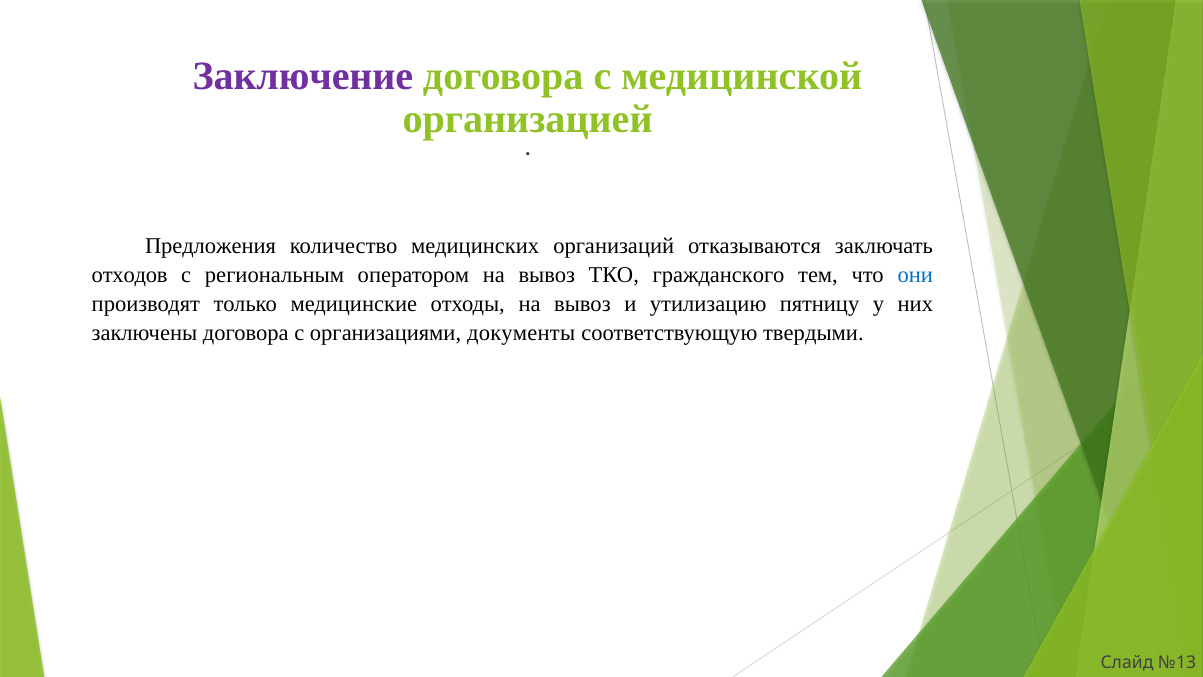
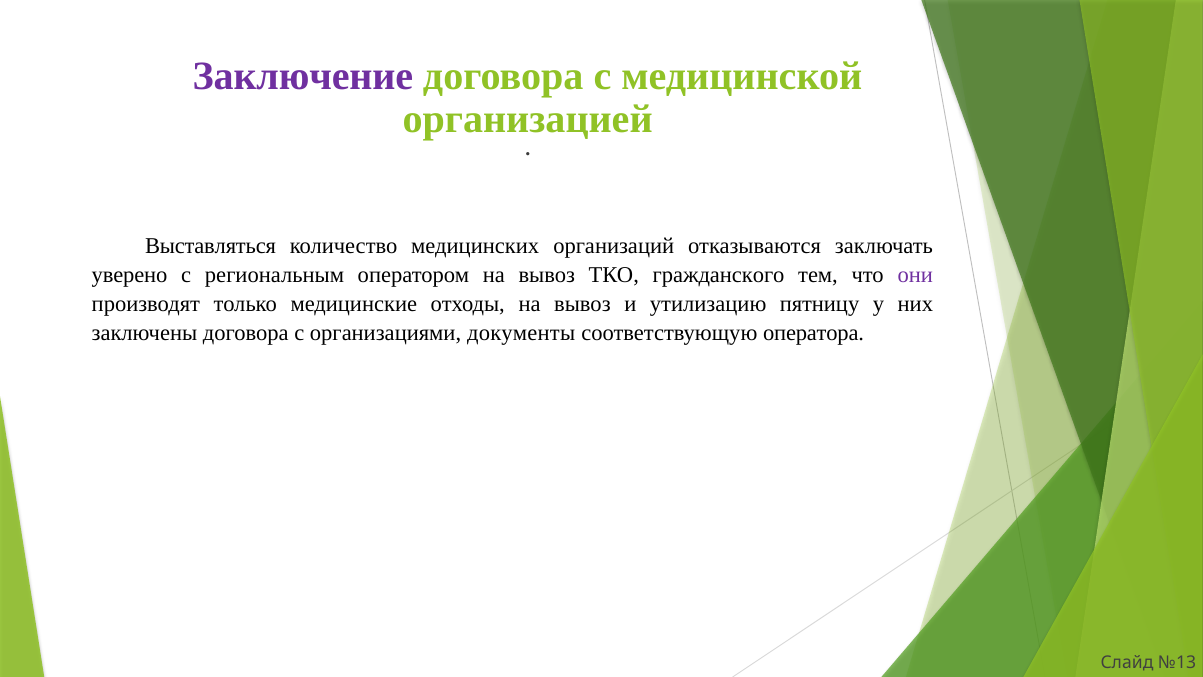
Предложения: Предложения -> Выставляться (210, 246)
отходов: отходов -> уверено (130, 275)
они colour: blue -> purple (915, 275)
твердыми: твердыми -> оператора (814, 333)
